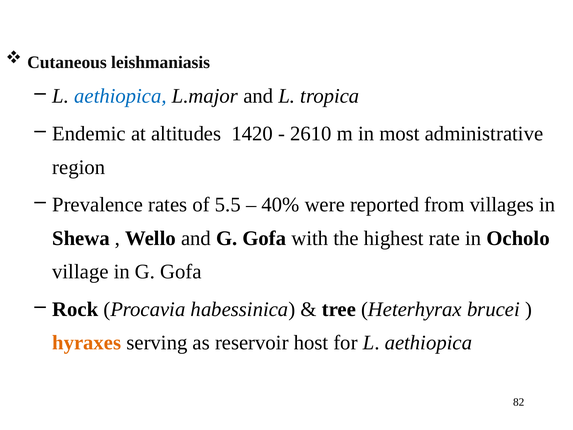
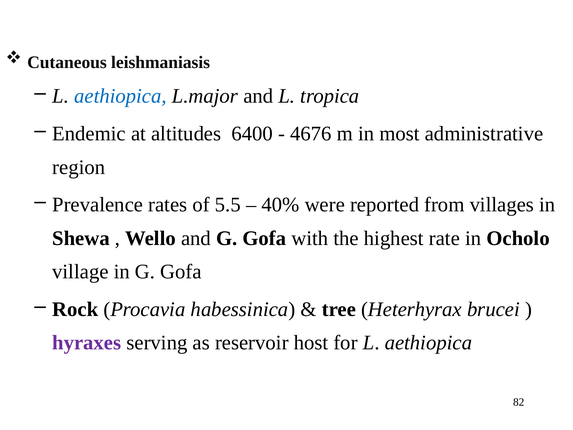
1420: 1420 -> 6400 (252, 134)
2610: 2610 -> 4676 (311, 134)
hyraxes colour: orange -> purple (87, 343)
